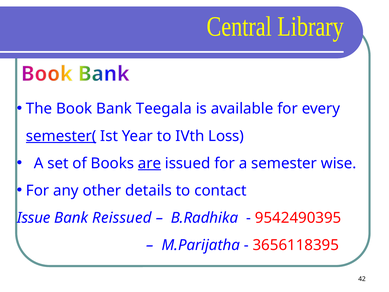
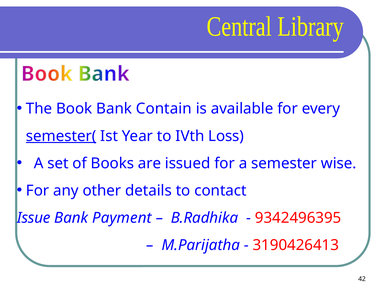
Teegala: Teegala -> Contain (164, 109)
are underline: present -> none (150, 163)
Reissued: Reissued -> Payment (122, 218)
9542490395: 9542490395 -> 9342496395 (298, 218)
3656118395: 3656118395 -> 3190426413 (296, 245)
